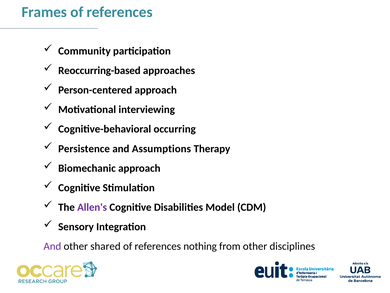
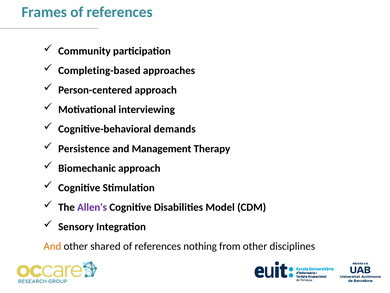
Reoccurring-based: Reoccurring-based -> Completing-based (99, 70)
occurring: occurring -> demands (175, 129)
Assumptions: Assumptions -> Management (162, 148)
And colour: purple -> orange (52, 246)
